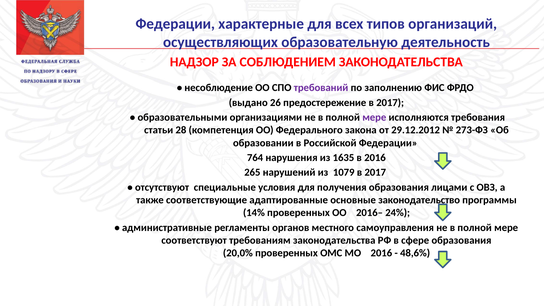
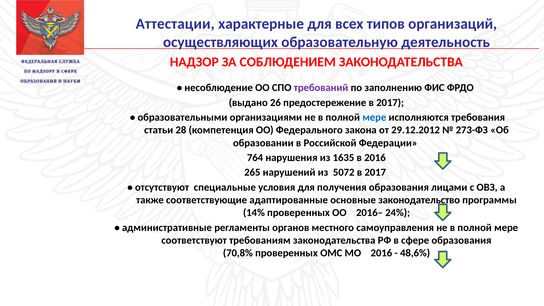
Федерации: Федерации -> Аттестации (175, 24)
мере colour: purple -> blue (374, 117)
1079: 1079 -> 5072 (344, 172)
20,0%: 20,0% -> 70,8% (238, 253)
